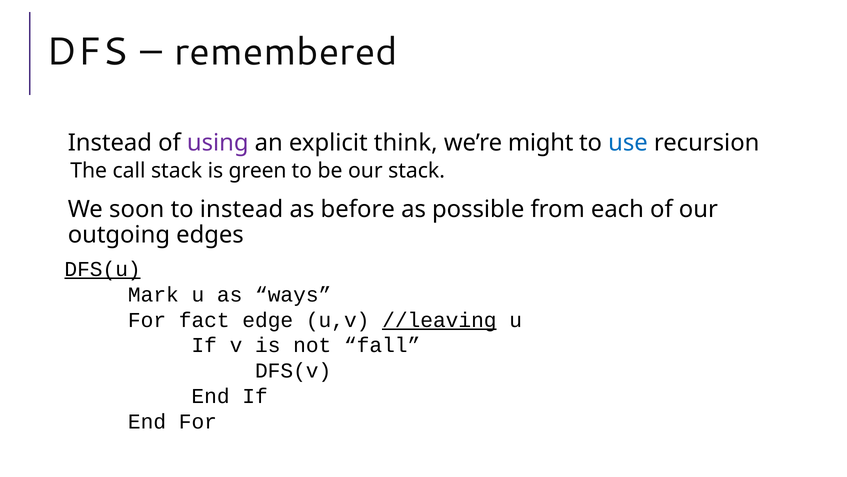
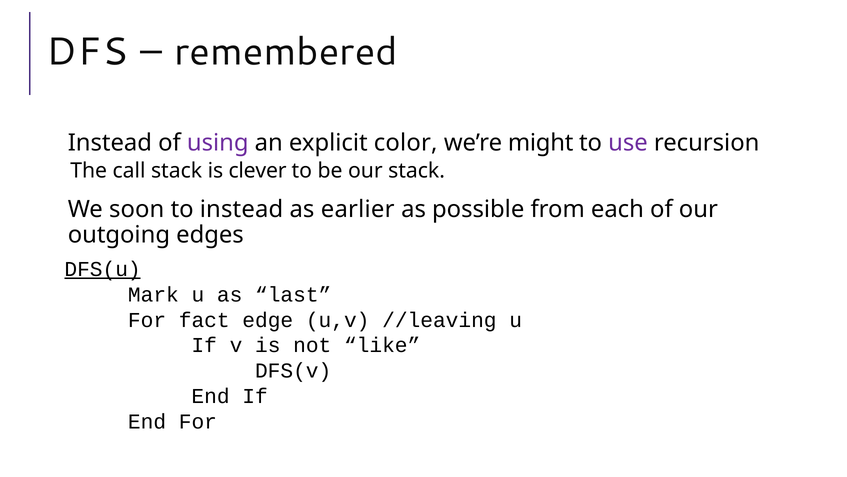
think: think -> color (406, 143)
use colour: blue -> purple (628, 143)
green: green -> clever (258, 171)
before: before -> earlier (358, 209)
ways: ways -> last (293, 294)
//leaving underline: present -> none (439, 320)
fall: fall -> like (382, 345)
